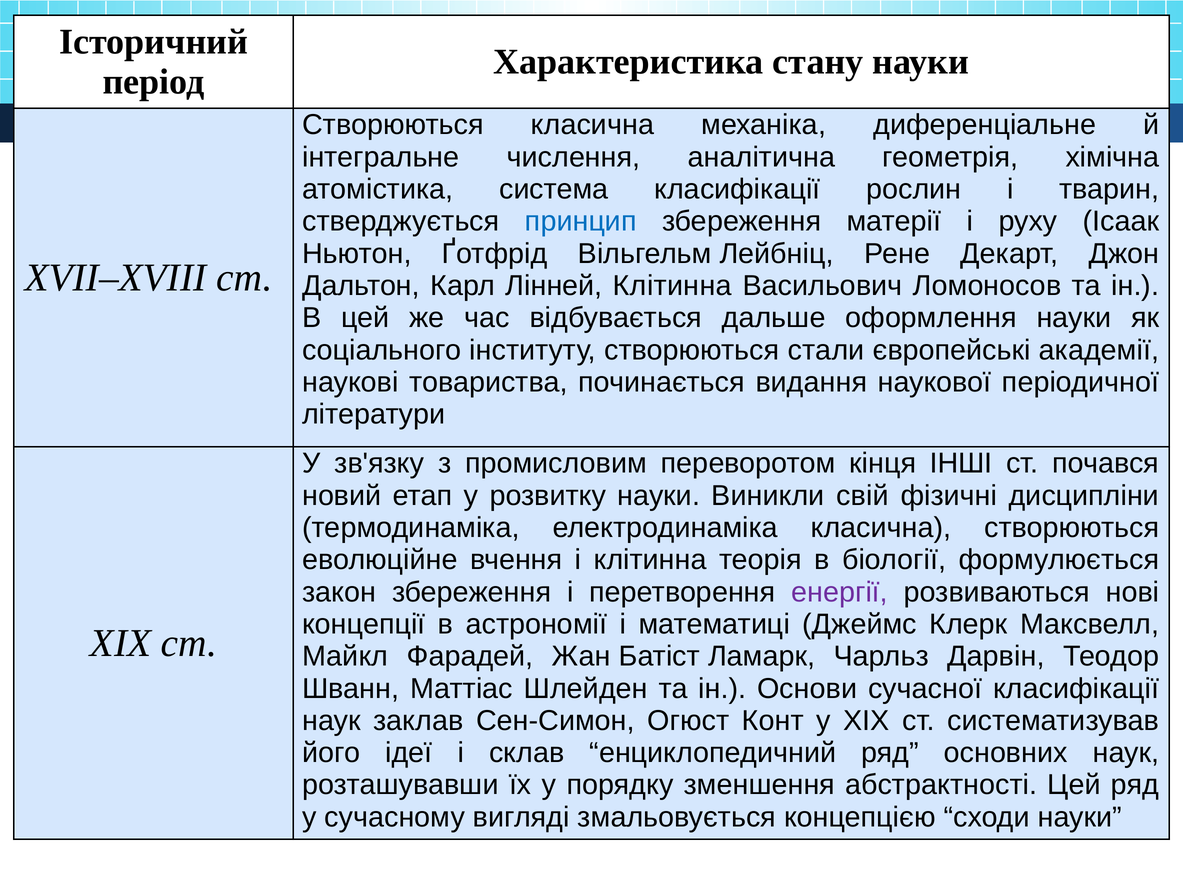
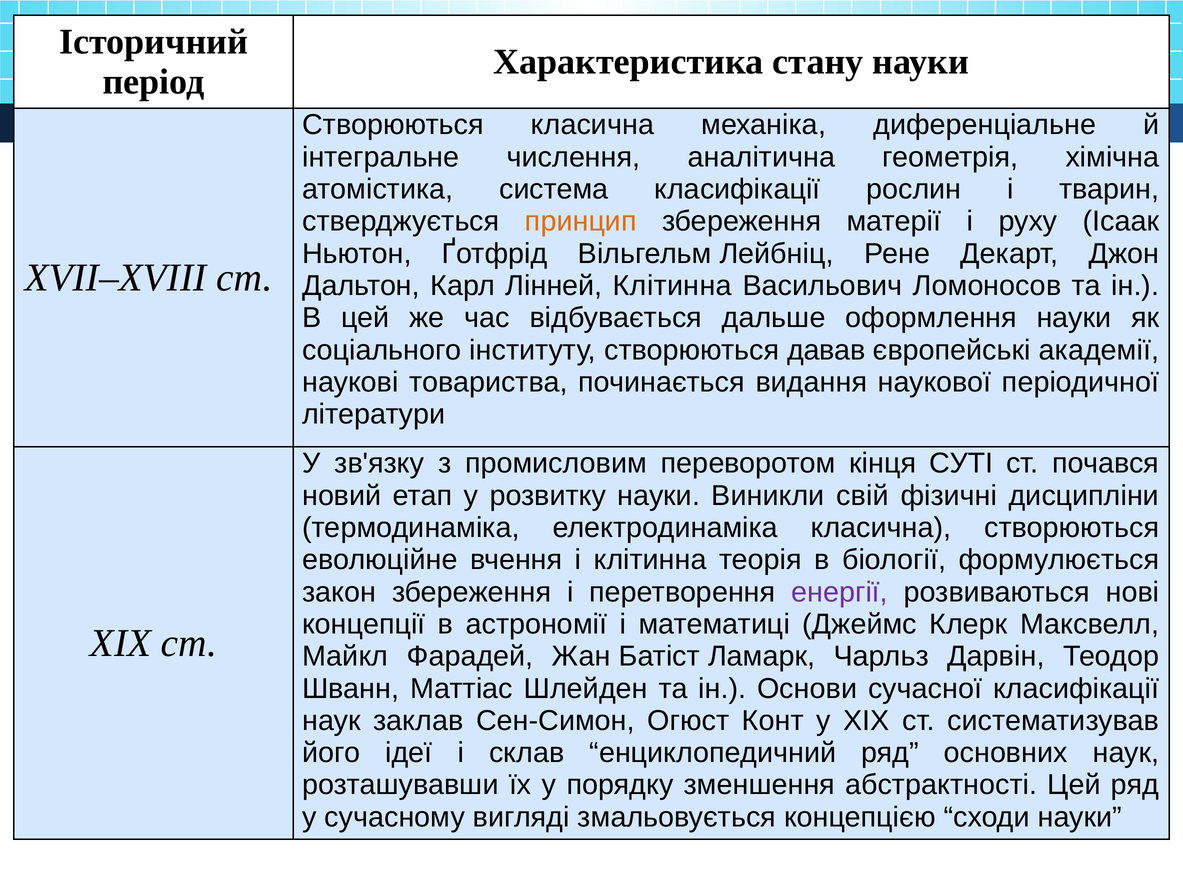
принцип colour: blue -> orange (581, 221)
стали: стали -> давав (826, 350)
ІНШІ: ІНШІ -> СУТІ (961, 463)
